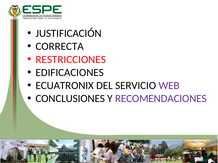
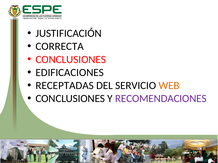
RESTRICCIONES: RESTRICCIONES -> CONCLUSIONES (71, 60)
ECUATRONIX: ECUATRONIX -> RECEPTADAS (65, 86)
WEB colour: purple -> orange (169, 86)
